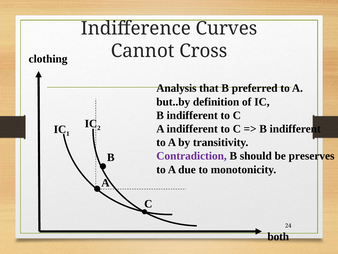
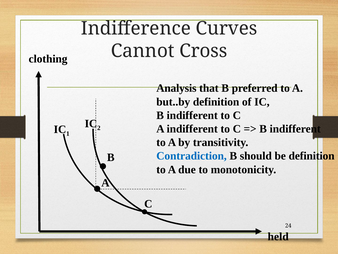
Contradiction colour: purple -> blue (192, 156)
be preserves: preserves -> definition (312, 156)
both: both -> held (278, 236)
